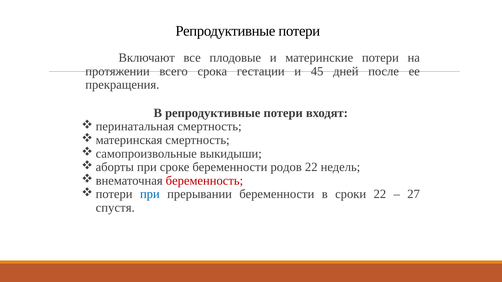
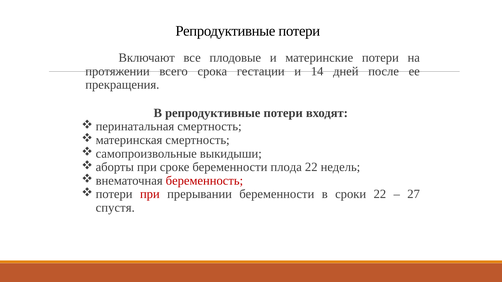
45: 45 -> 14 (317, 71)
родов: родов -> плода (286, 167)
при colour: blue -> red (150, 194)
